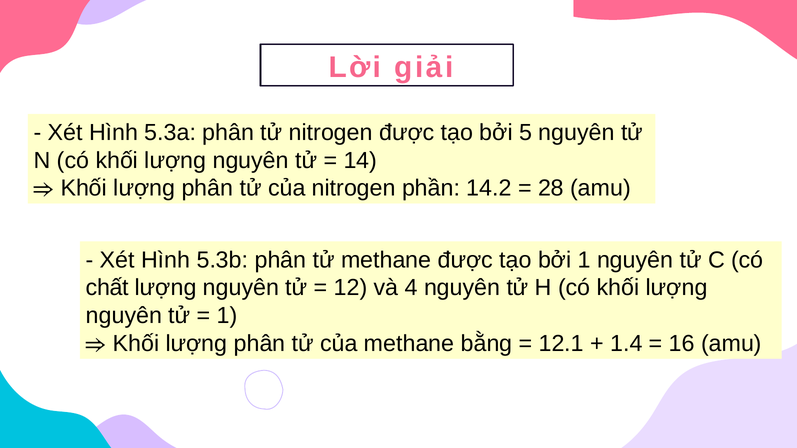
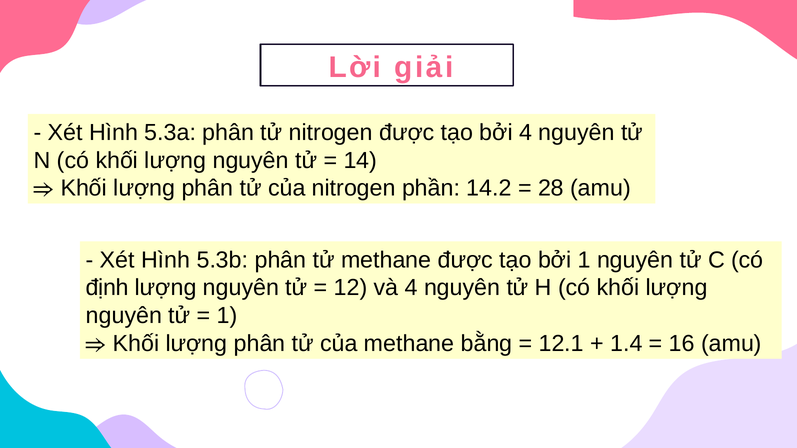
bởi 5: 5 -> 4 (526, 133)
chất: chất -> định (107, 288)
